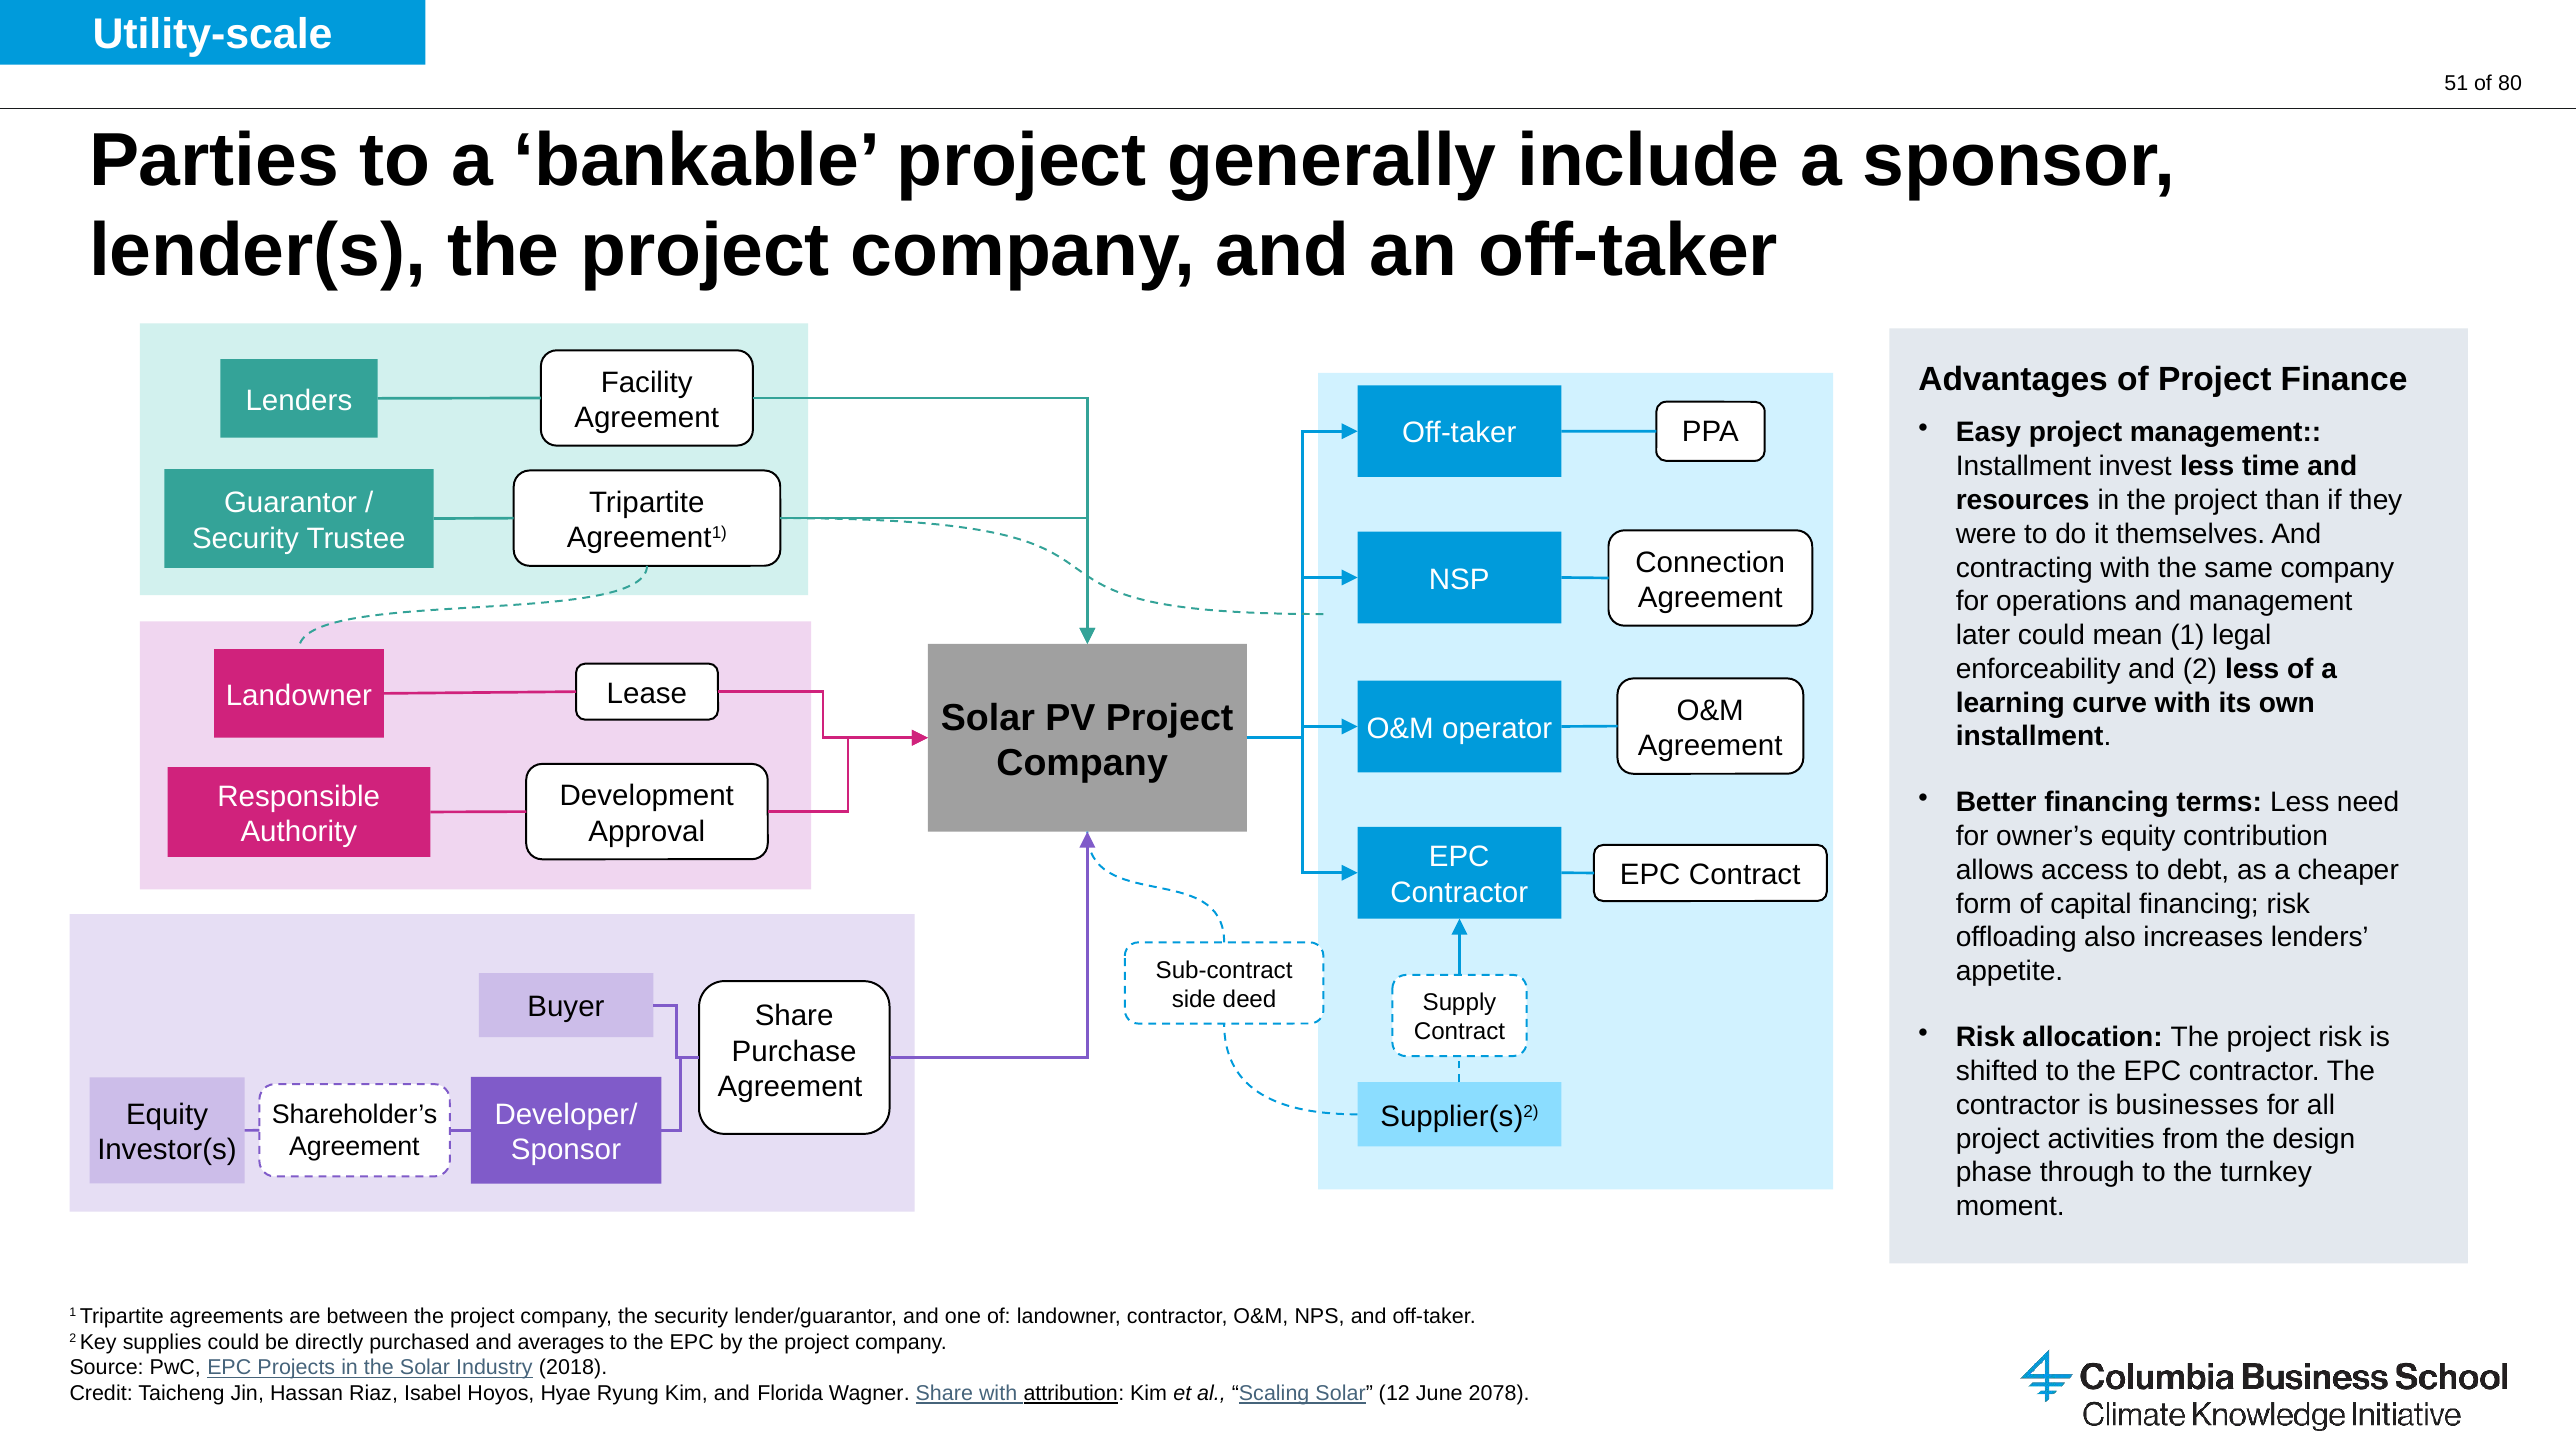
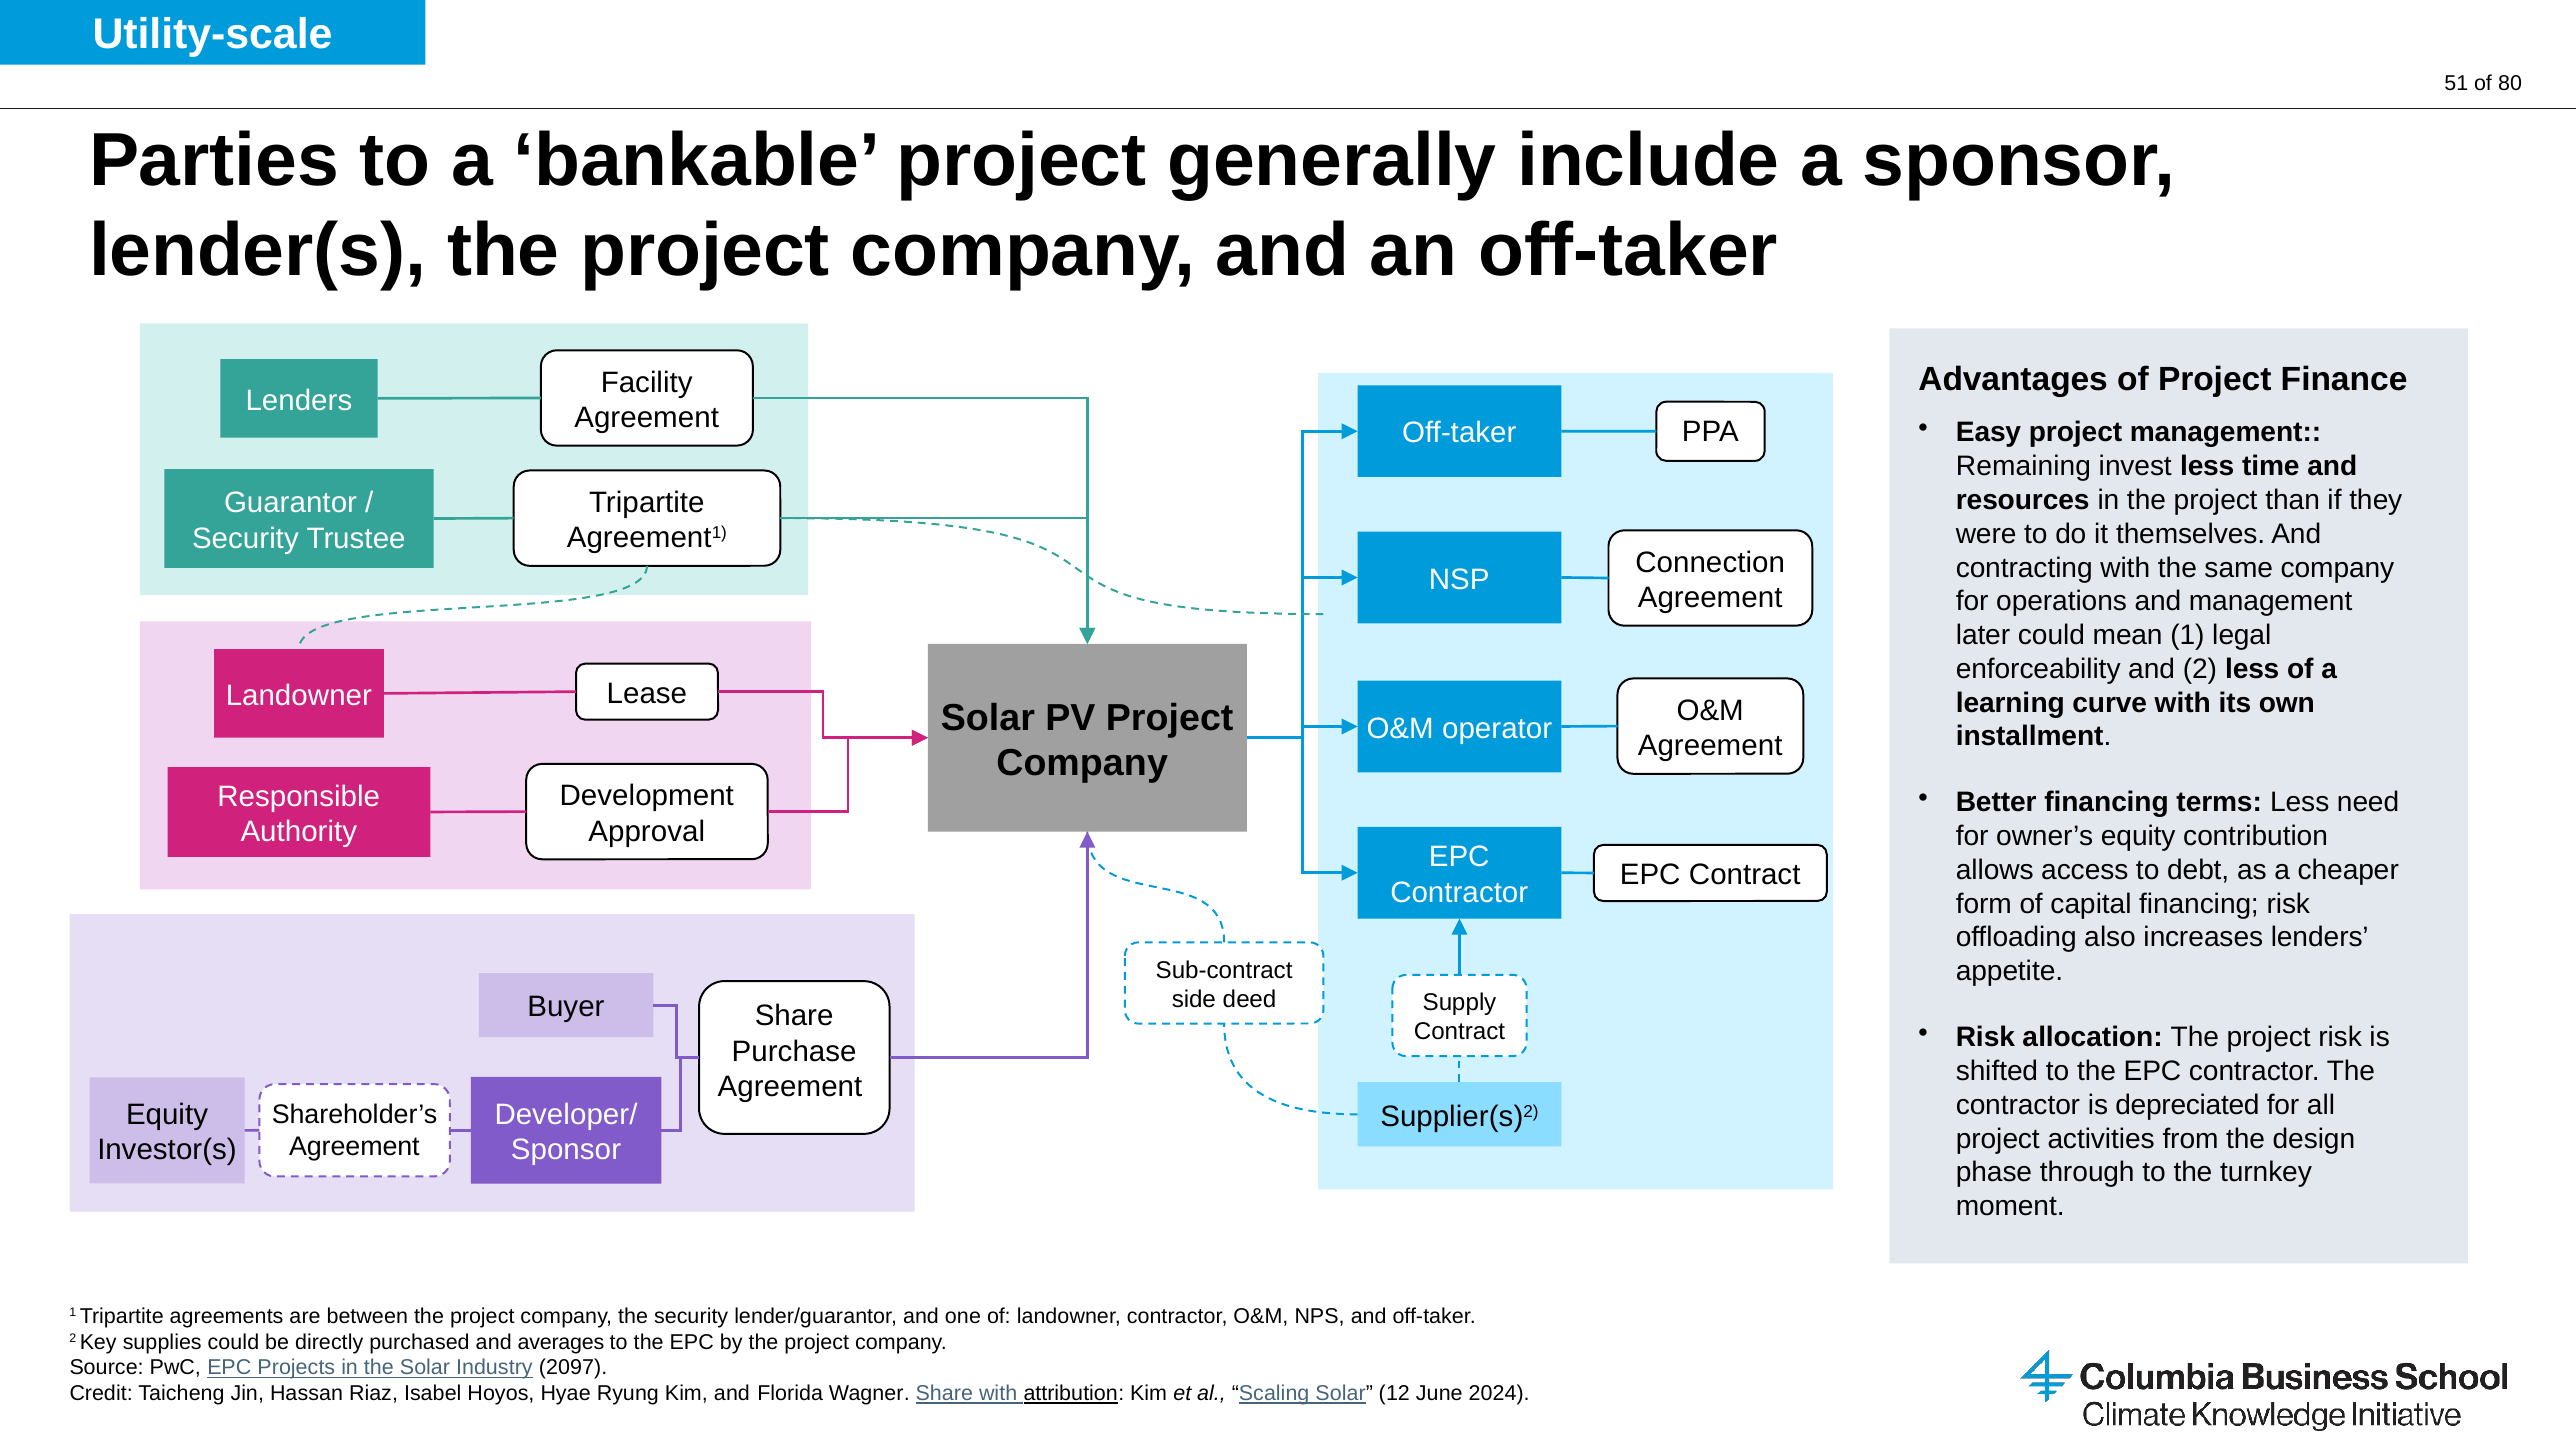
Installment: Installment -> Remaining (2024, 466)
businesses: businesses -> depreciated (2187, 1105)
2018: 2018 -> 2097 (573, 1368)
2078: 2078 -> 2024 (1499, 1393)
